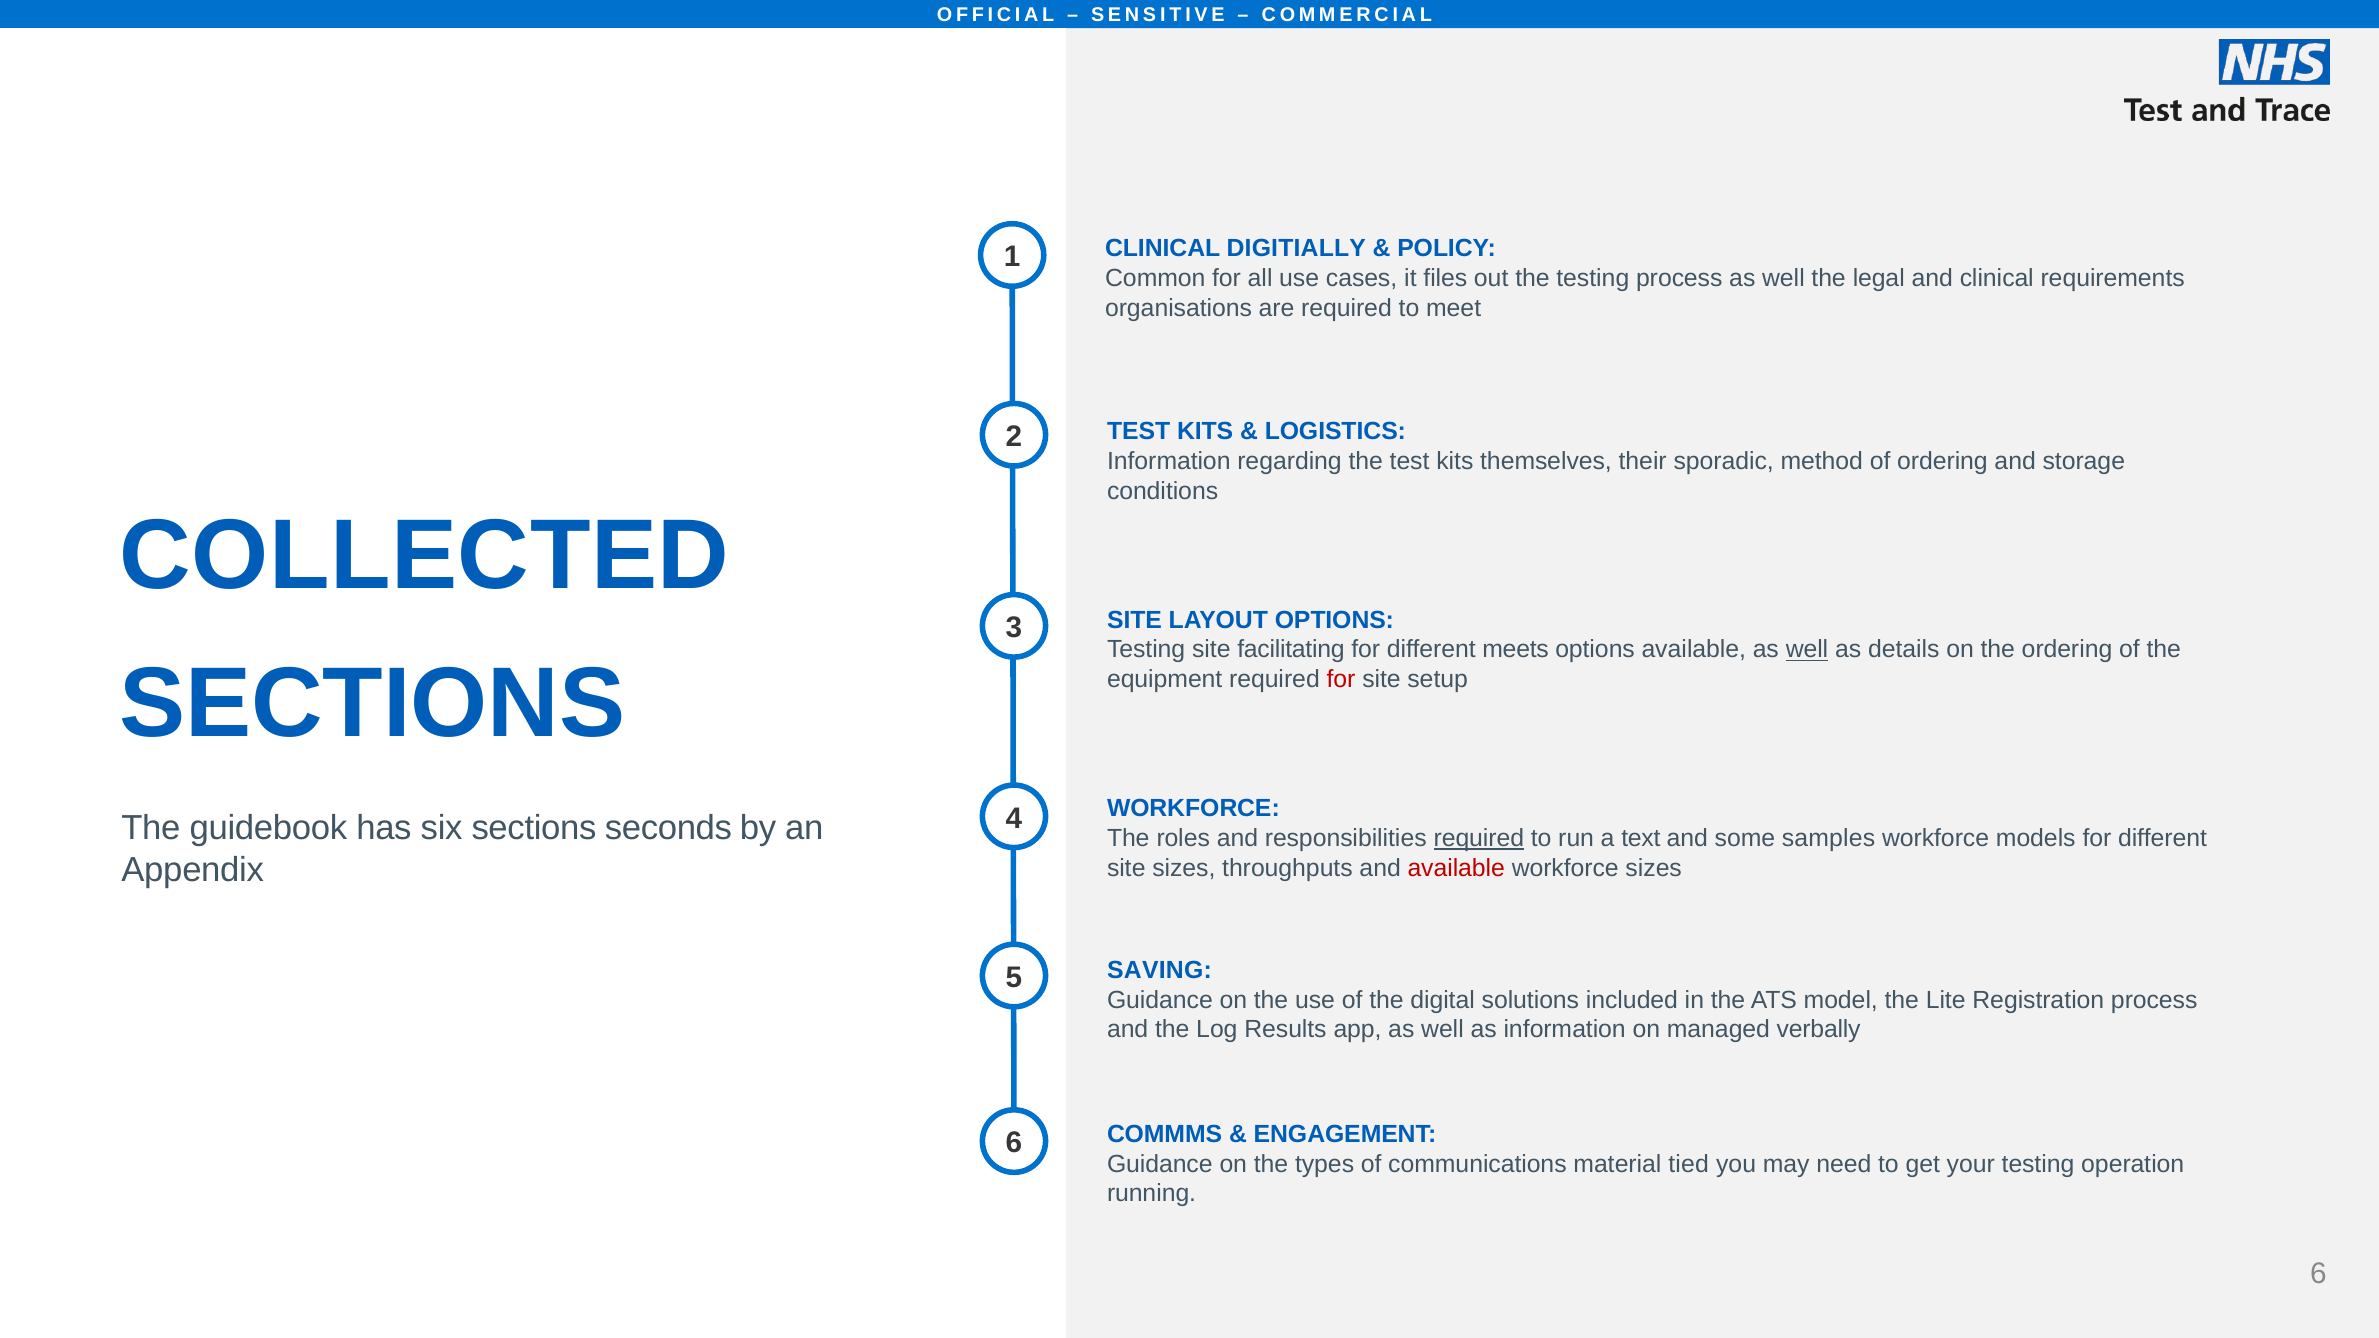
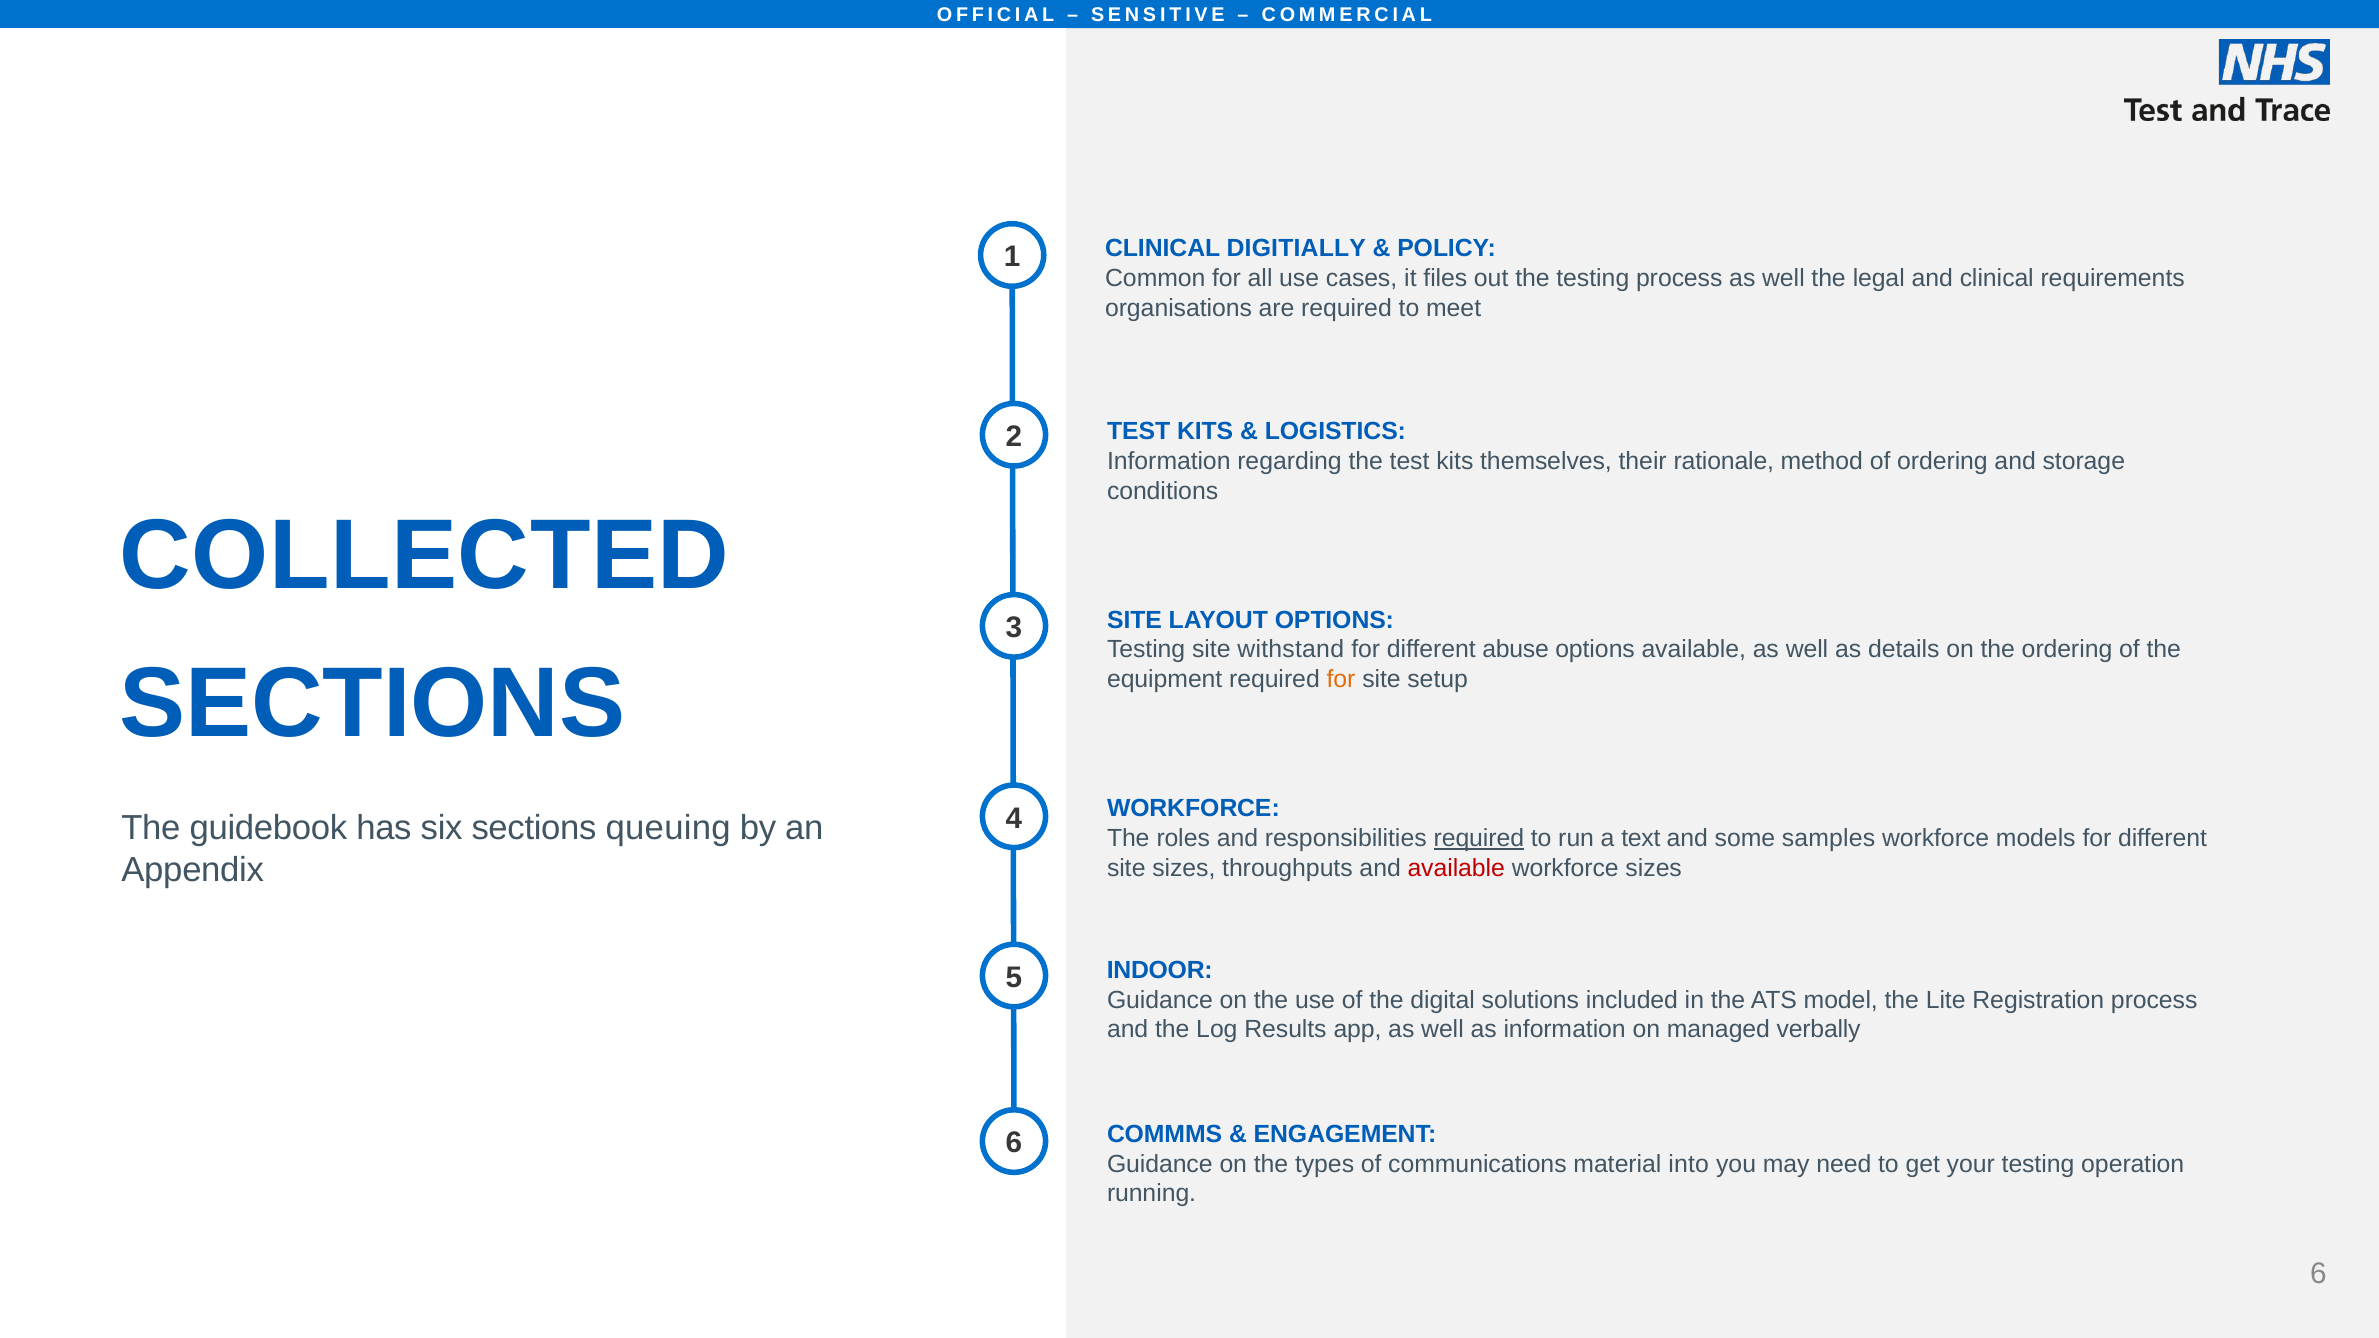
sporadic: sporadic -> rationale (1724, 461)
facilitating: facilitating -> withstand (1291, 650)
meets: meets -> abuse (1516, 650)
well underline: present -> none (1807, 650)
for colour: red -> orange (1341, 680)
seconds: seconds -> queuing (668, 828)
SAVING: SAVING -> INDOOR (1160, 970)
tied: tied -> into (1689, 1164)
